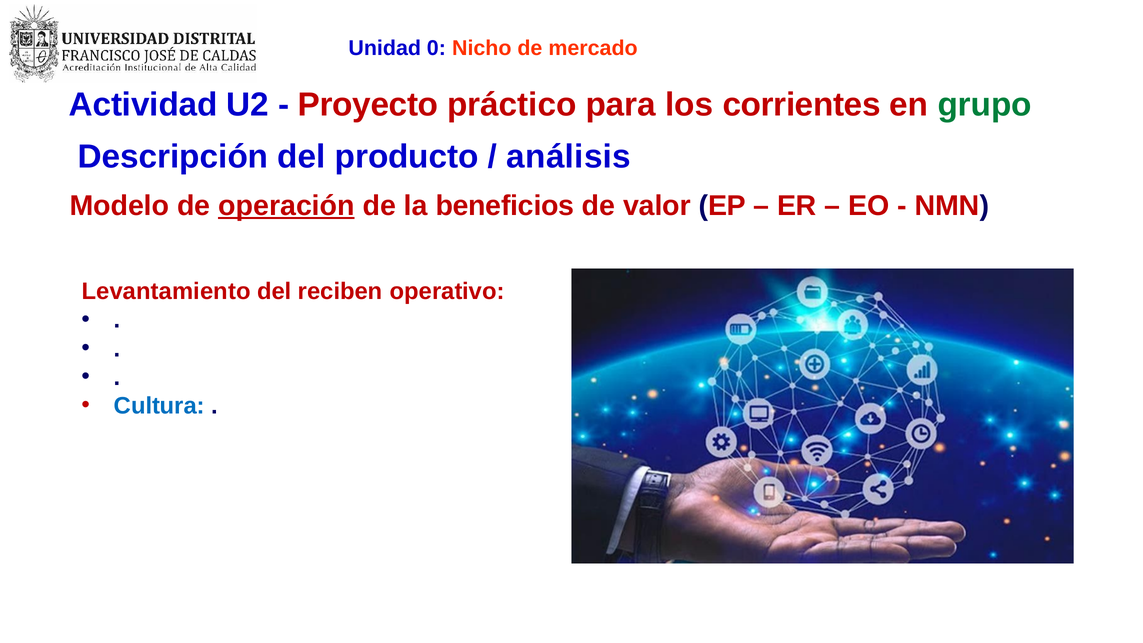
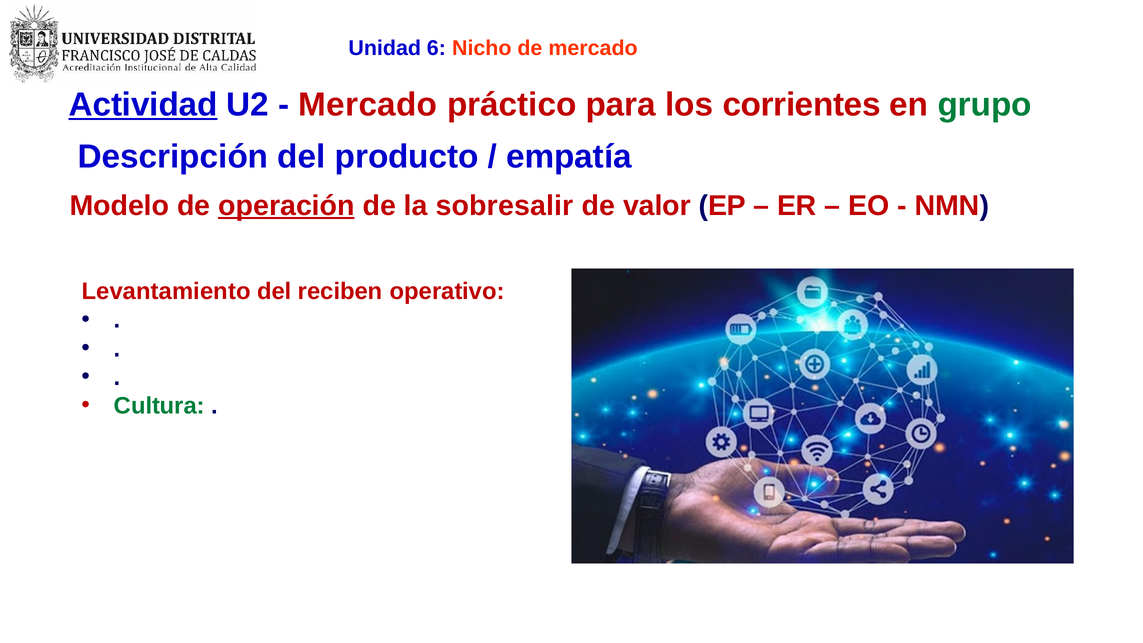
0: 0 -> 6 (436, 48)
Actividad underline: none -> present (143, 105)
Proyecto: Proyecto -> Mercado (368, 105)
análisis: análisis -> empatía (569, 157)
beneficios: beneficios -> sobresalir (505, 206)
Cultura colour: blue -> green (159, 406)
